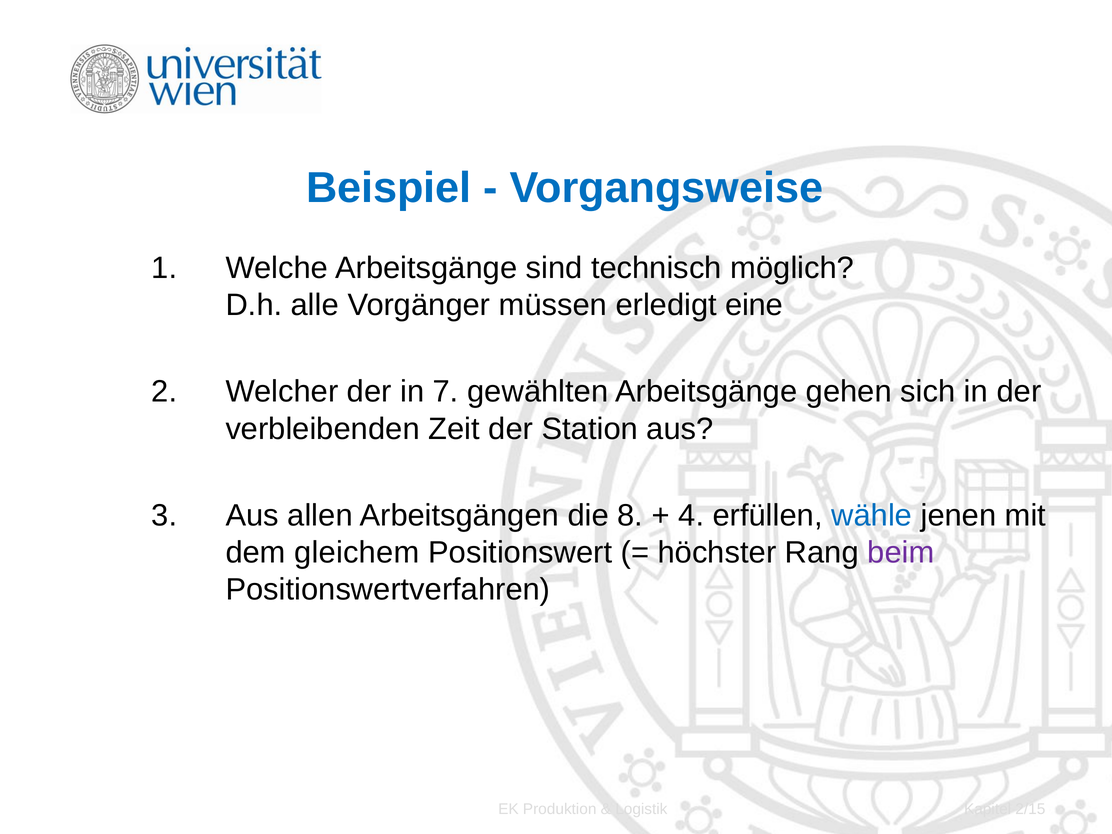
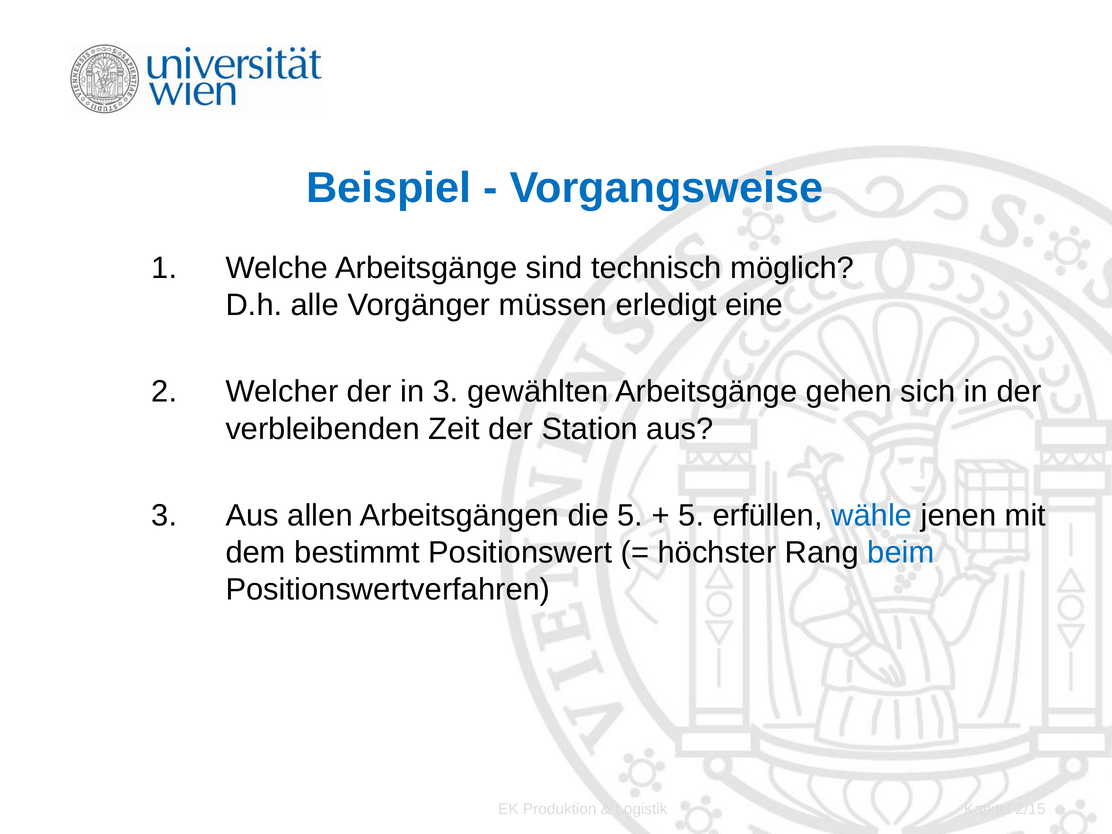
in 7: 7 -> 3 (446, 392)
die 8: 8 -> 5 (630, 515)
4: 4 -> 5 (691, 515)
gleichem: gleichem -> bestimmt (357, 552)
beim colour: purple -> blue (901, 552)
